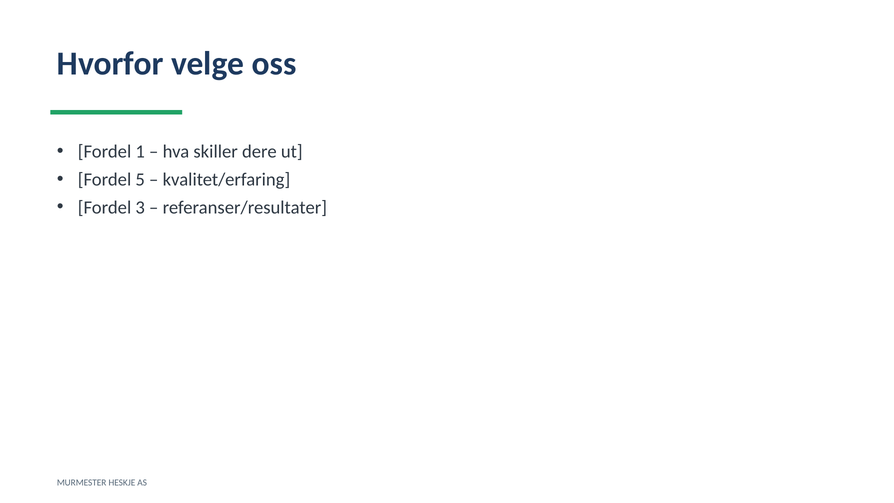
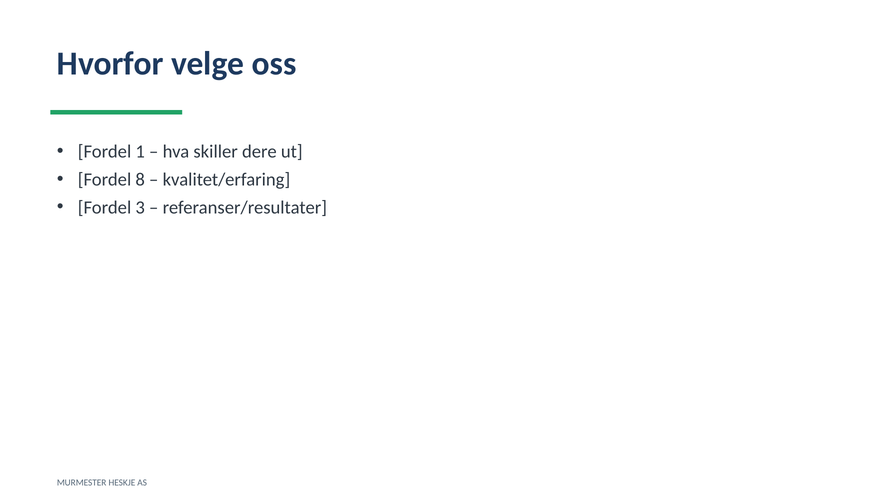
5: 5 -> 8 (140, 179)
